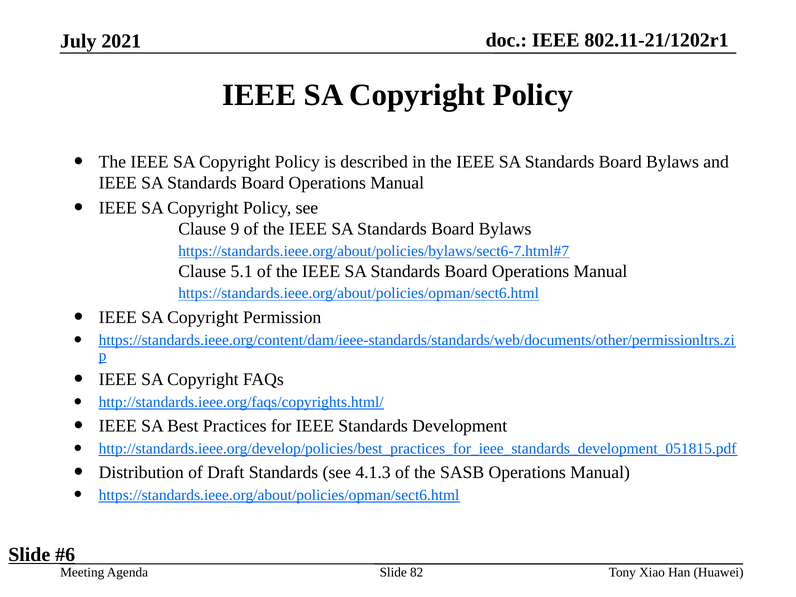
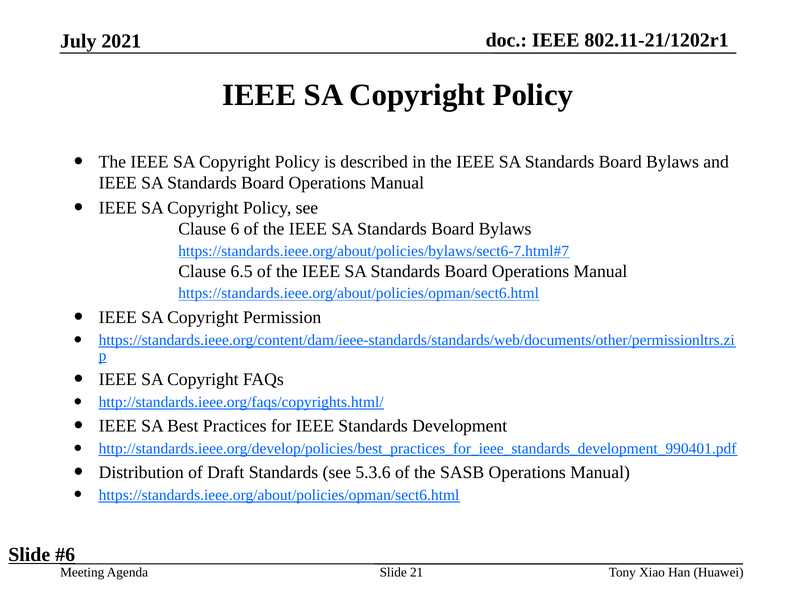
9: 9 -> 6 (235, 229)
5.1: 5.1 -> 6.5 (242, 271)
http://standards.ieee.org/develop/policies/best_practices_for_ieee_standards_development_051815.pdf: http://standards.ieee.org/develop/policies/best_practices_for_ieee_standards_development_051815.pdf -> http://standards.ieee.org/develop/policies/best_practices_for_ieee_standards_development_990401.pdf (418, 449)
4.1.3: 4.1.3 -> 5.3.6 (373, 472)
82: 82 -> 21 (417, 573)
